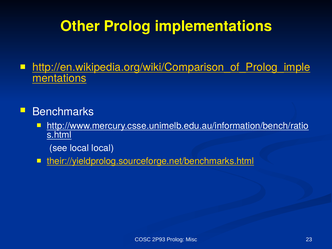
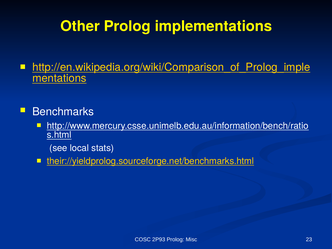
local local: local -> stats (103, 148)
